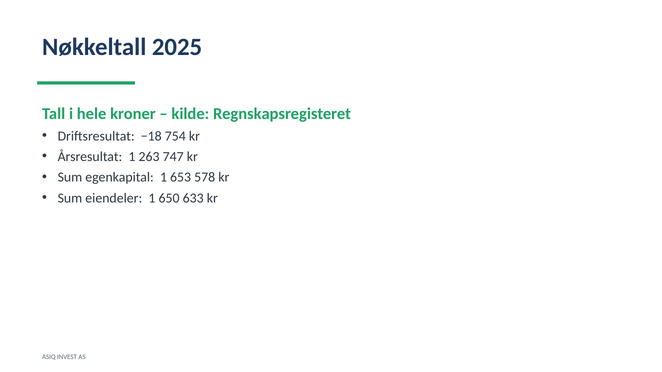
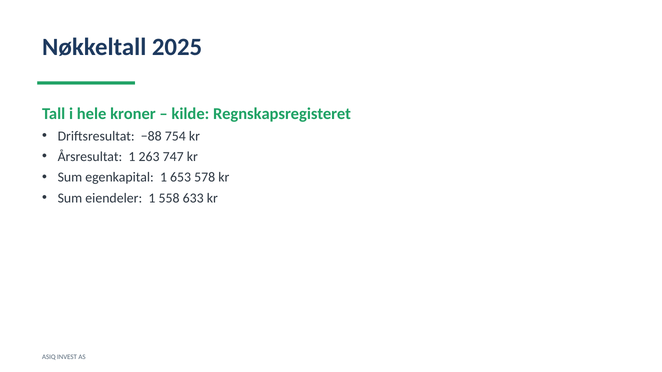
−18: −18 -> −88 (151, 136)
650: 650 -> 558 (169, 198)
